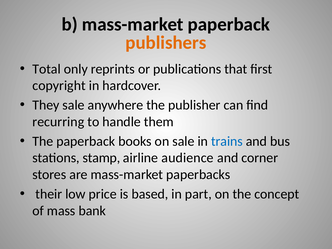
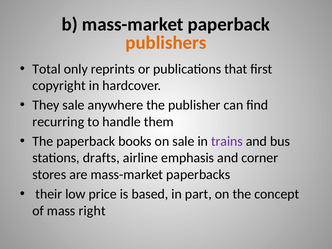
trains colour: blue -> purple (227, 141)
stamp: stamp -> drafts (101, 158)
audience: audience -> emphasis (188, 158)
bank: bank -> right (92, 211)
